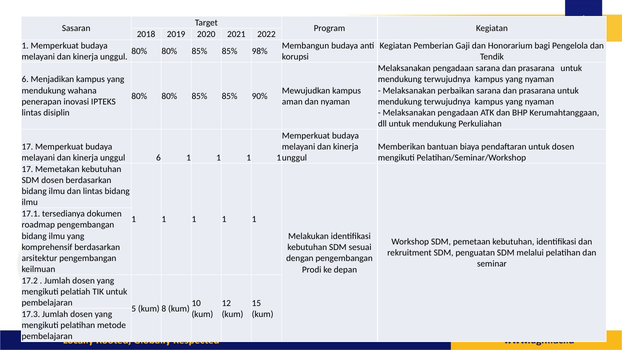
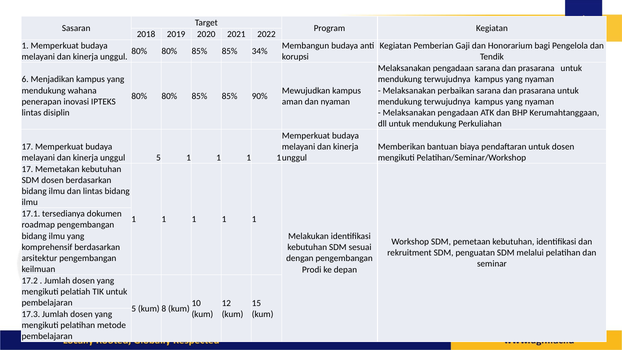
98%: 98% -> 34% (260, 51)
unggul 6: 6 -> 5 (158, 158)
